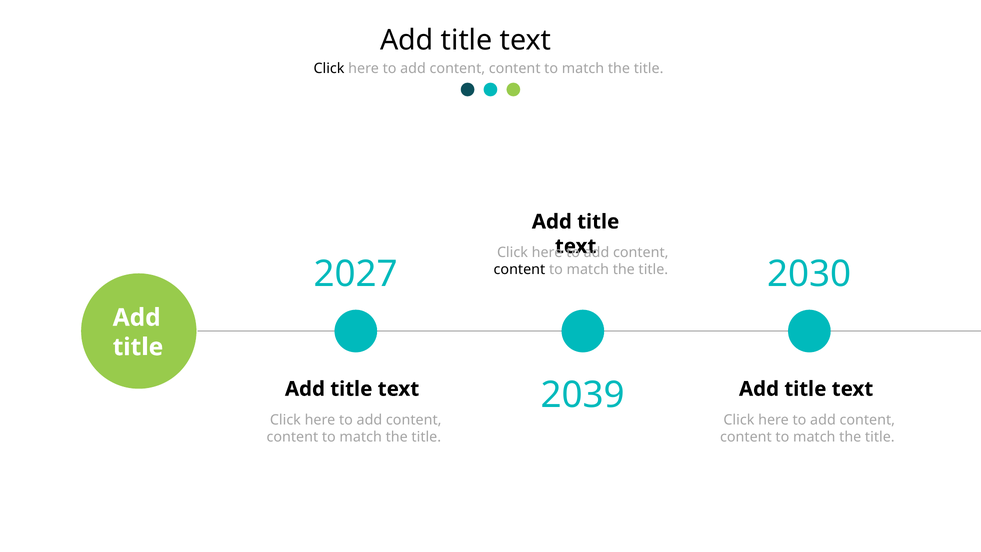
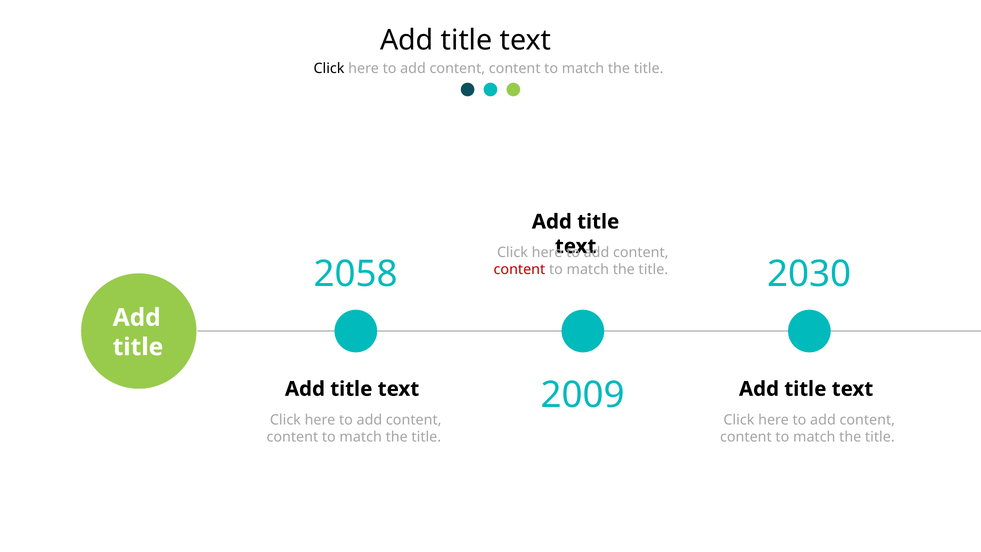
2027: 2027 -> 2058 (356, 274)
content colour: black -> red (519, 270)
2039: 2039 -> 2009 (583, 395)
